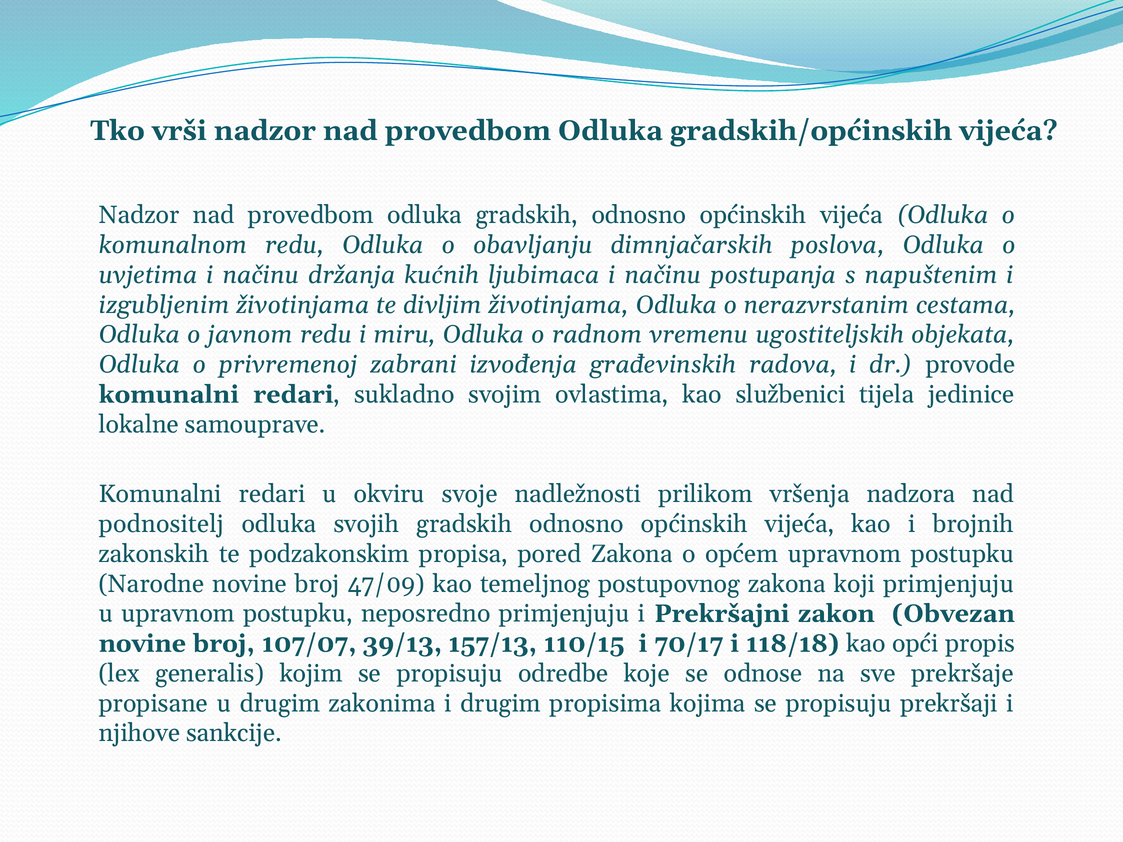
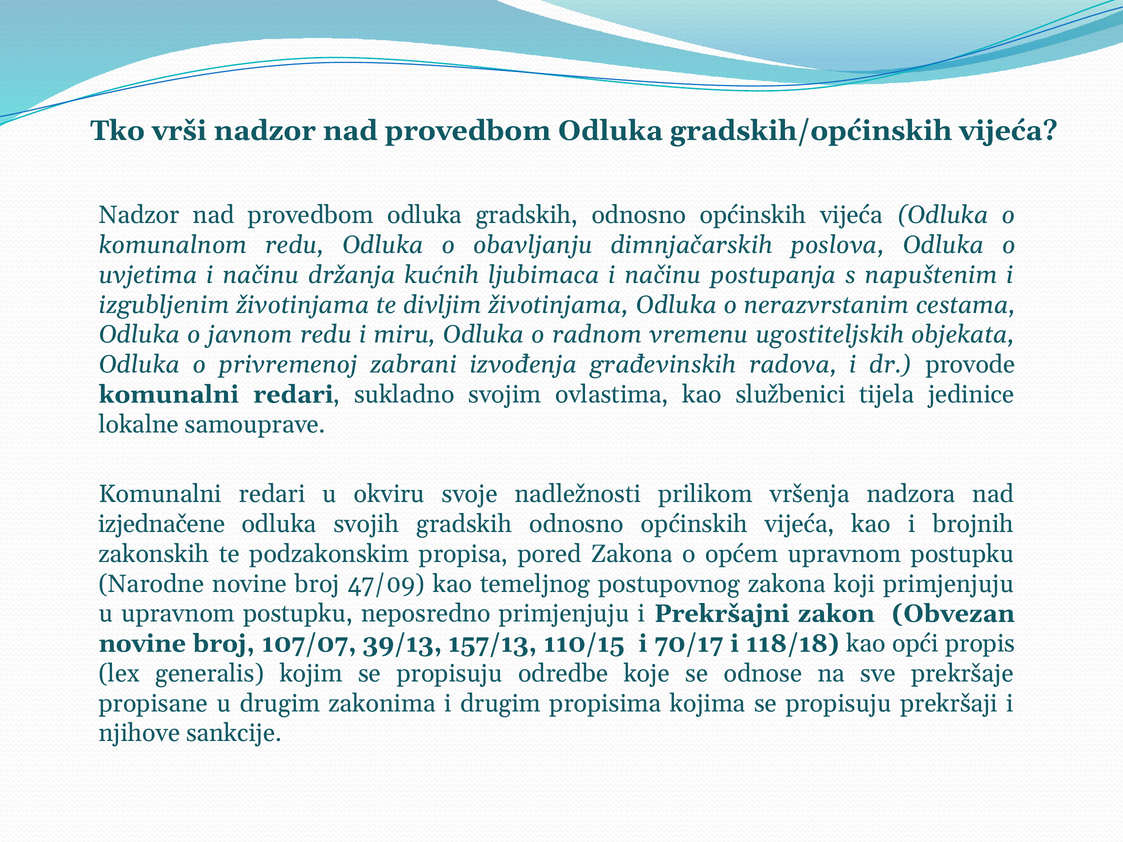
podnositelj: podnositelj -> izjednačene (162, 524)
